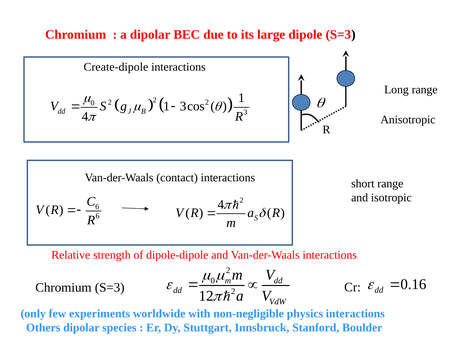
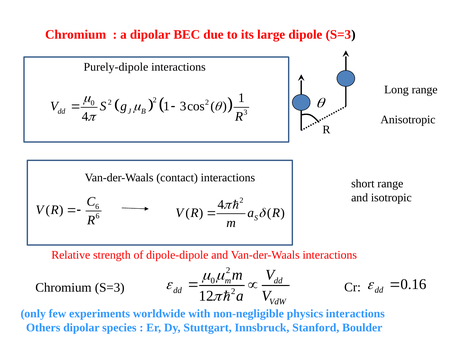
Create-dipole: Create-dipole -> Purely-dipole (116, 67)
